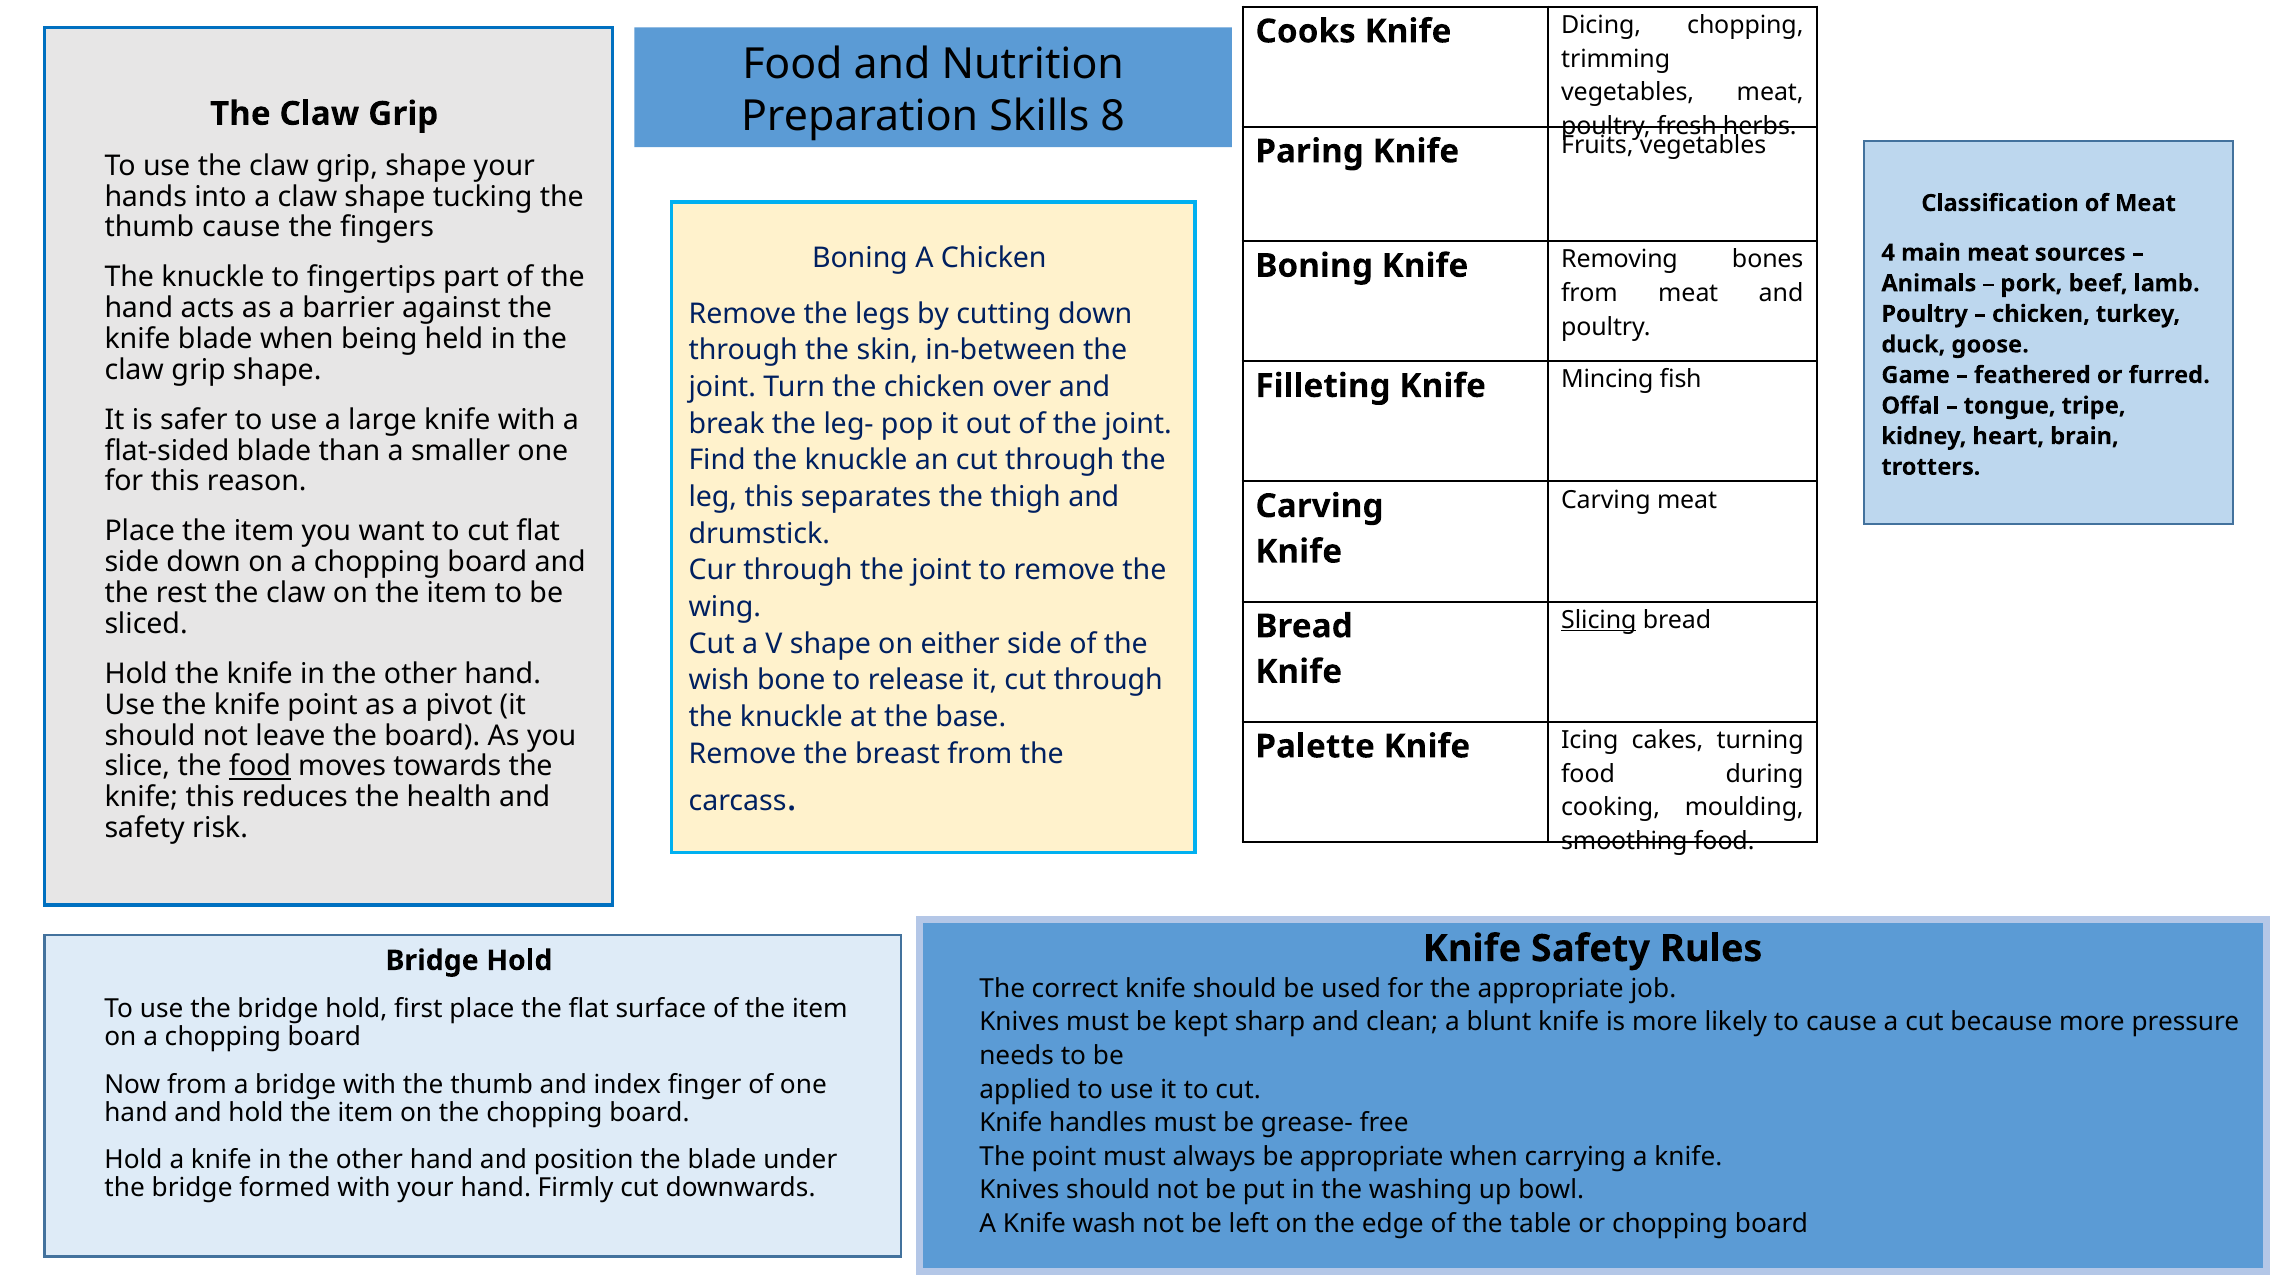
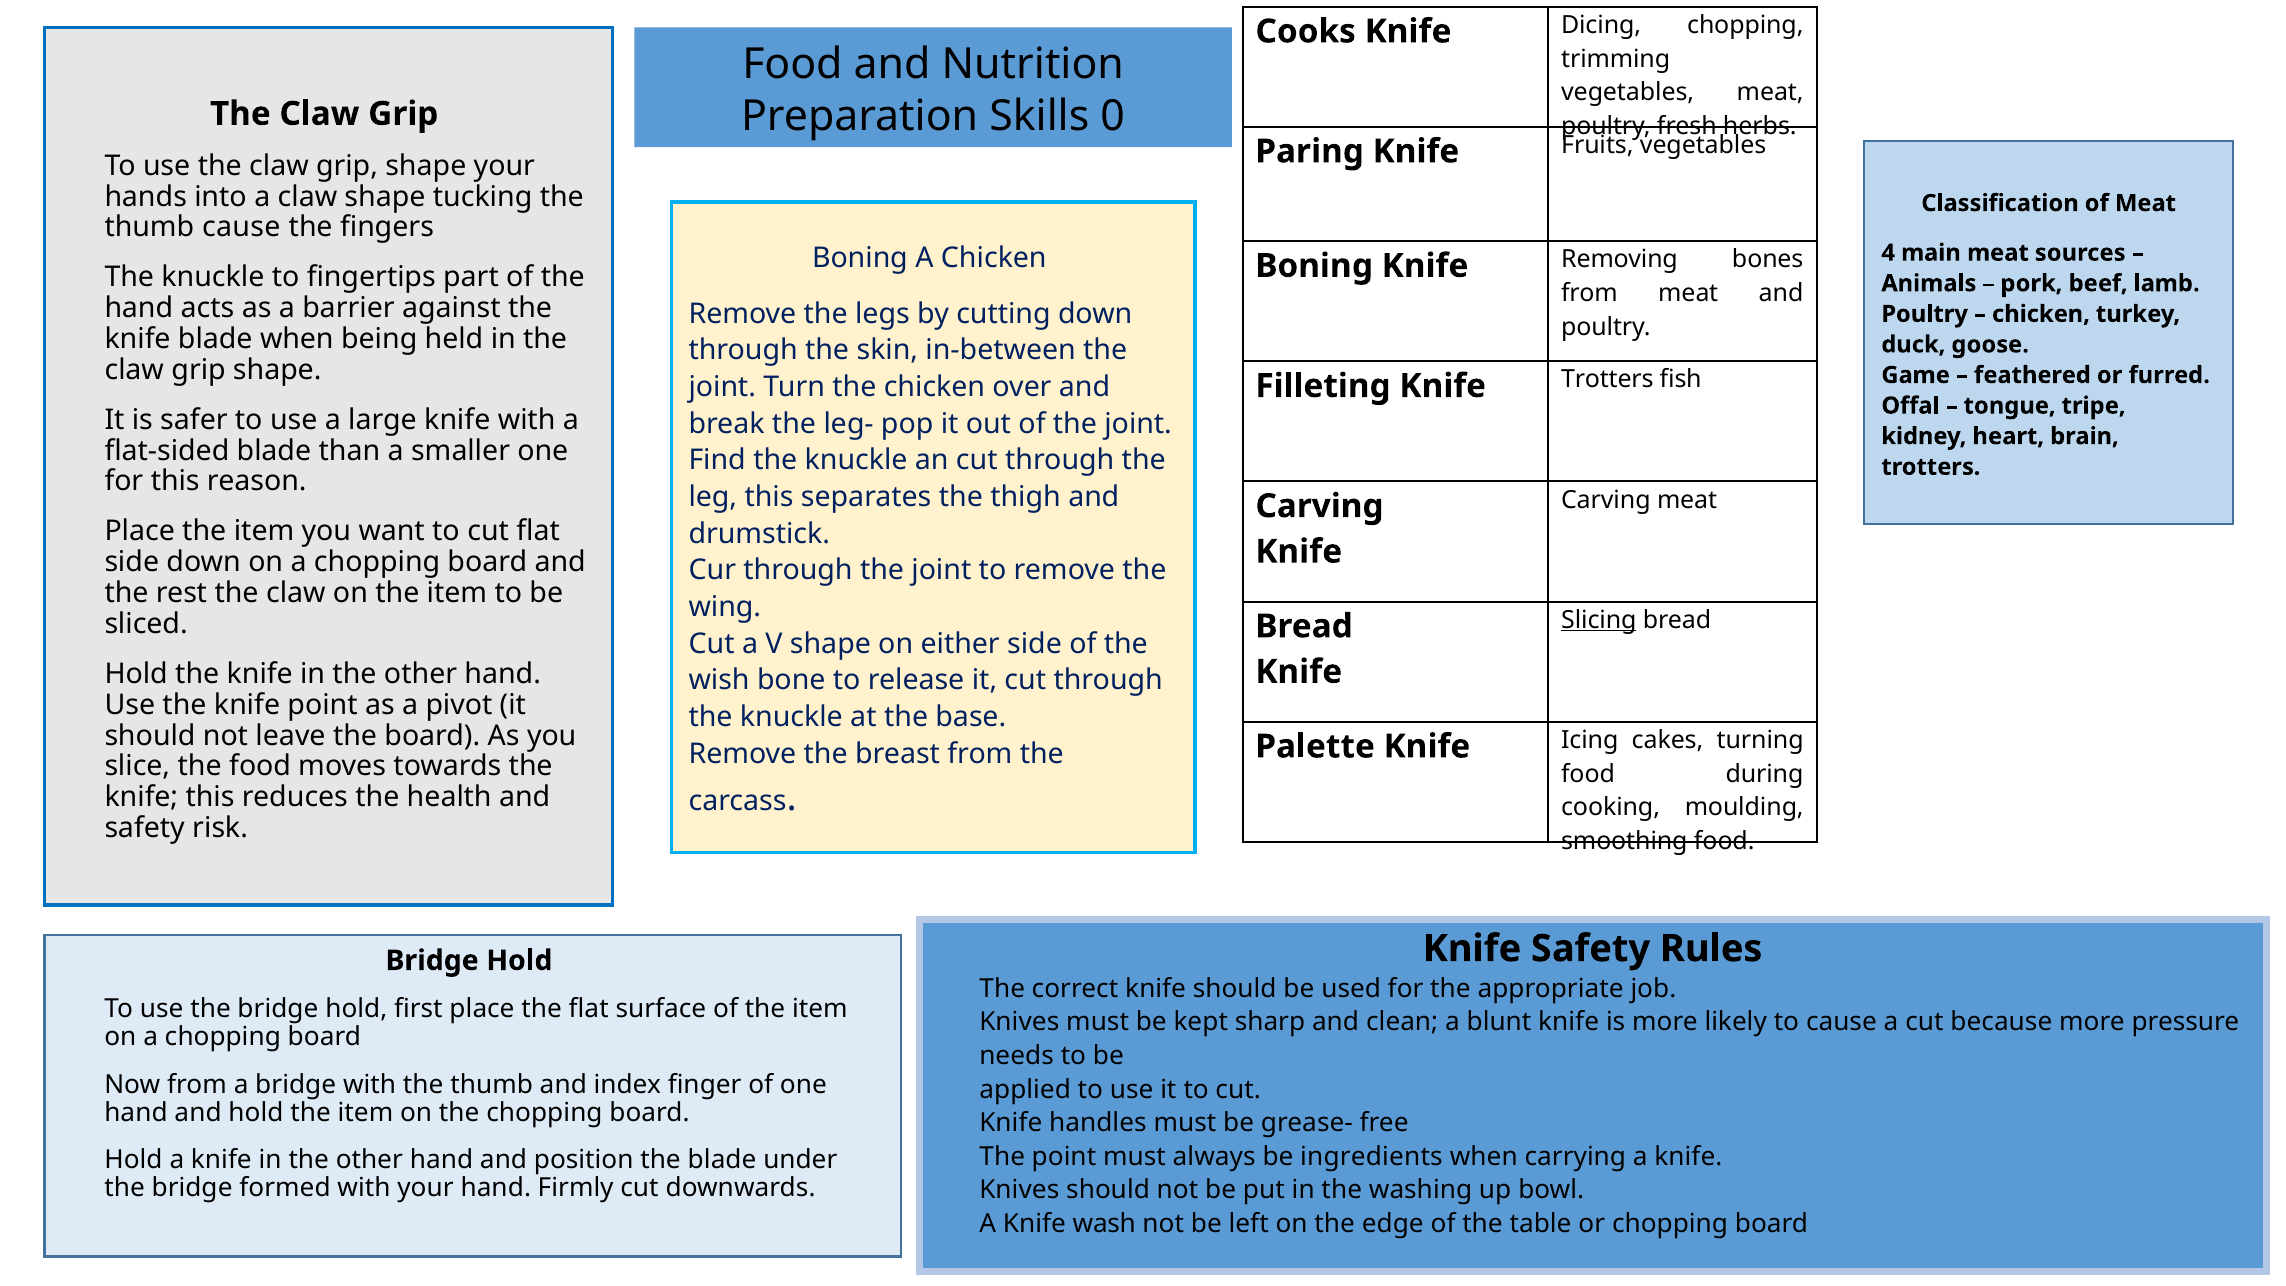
8: 8 -> 0 (1113, 116)
Knife Mincing: Mincing -> Trotters (1607, 380)
food underline: present -> none (260, 766)
be appropriate: appropriate -> ingredients (1371, 1157)
